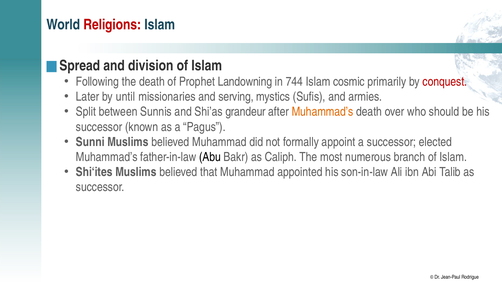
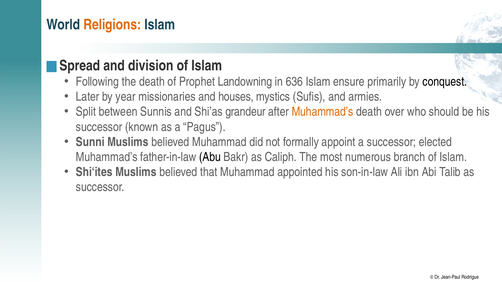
Religions colour: red -> orange (112, 25)
744: 744 -> 636 (294, 82)
cosmic: cosmic -> ensure (349, 82)
conquest colour: red -> black (445, 82)
until: until -> year (126, 97)
serving: serving -> houses (236, 97)
